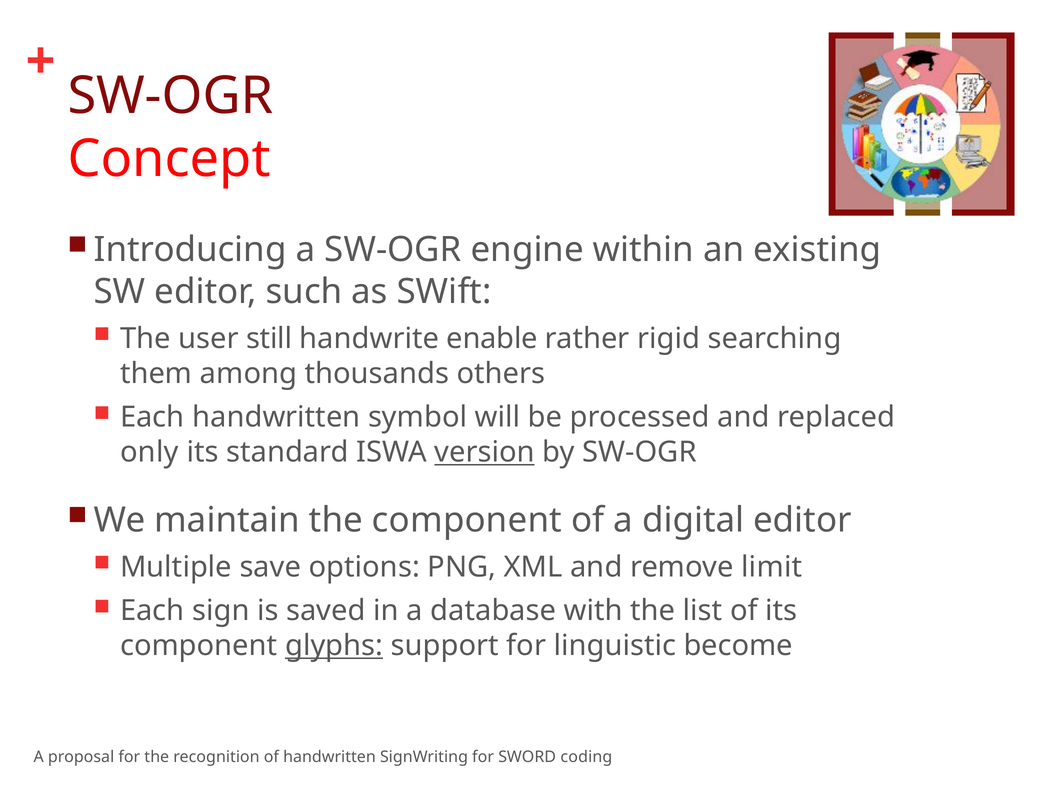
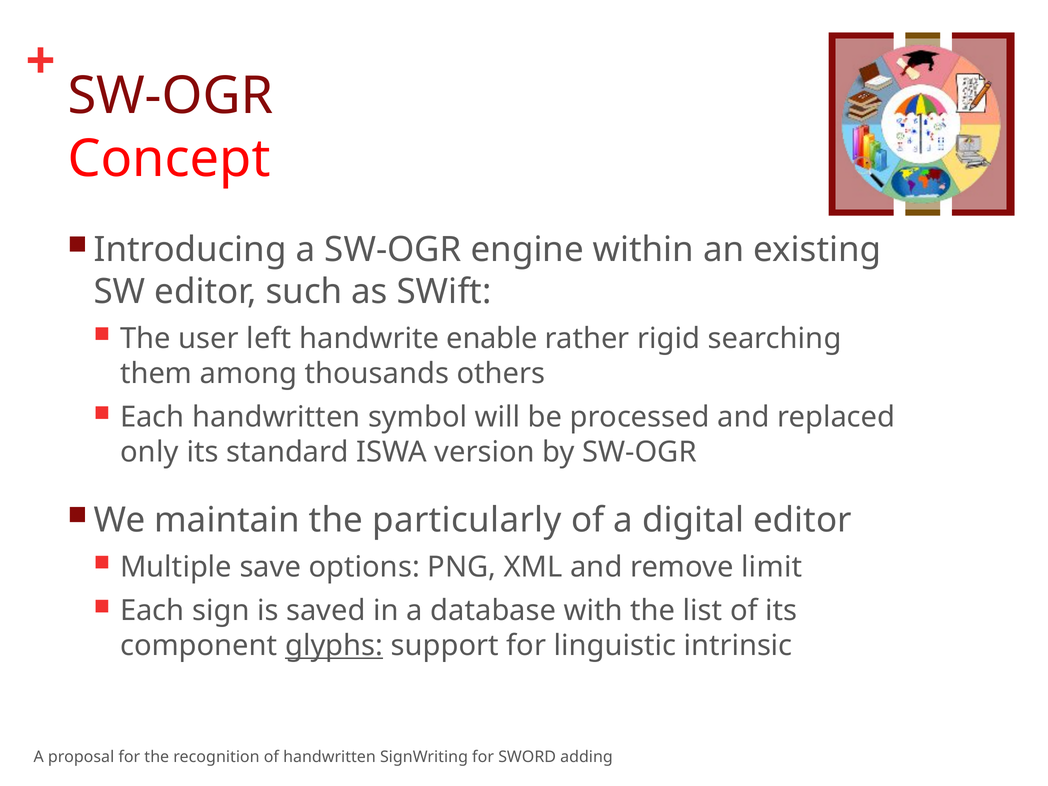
still: still -> left (269, 339)
version underline: present -> none (484, 452)
the component: component -> particularly (467, 520)
become: become -> intrinsic (738, 646)
coding: coding -> adding (586, 757)
